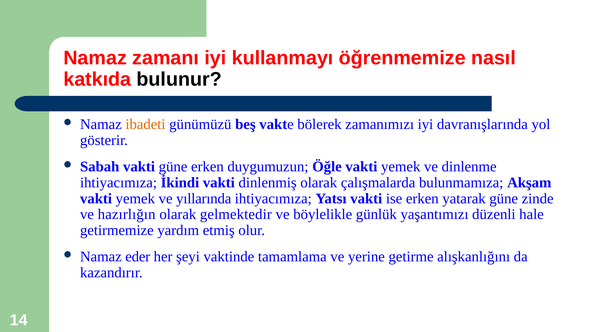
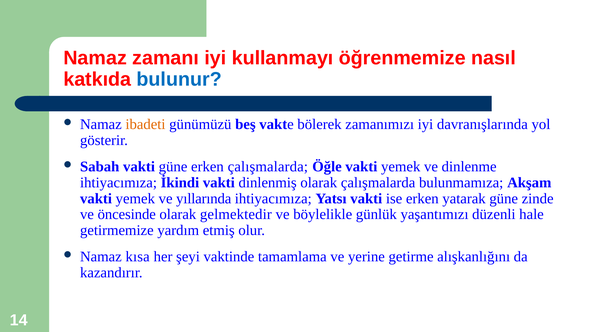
bulunur colour: black -> blue (179, 79)
erken duygumuzun: duygumuzun -> çalışmalarda (268, 167)
hazırlığın: hazırlığın -> öncesinde (127, 214)
eder: eder -> kısa (138, 256)
